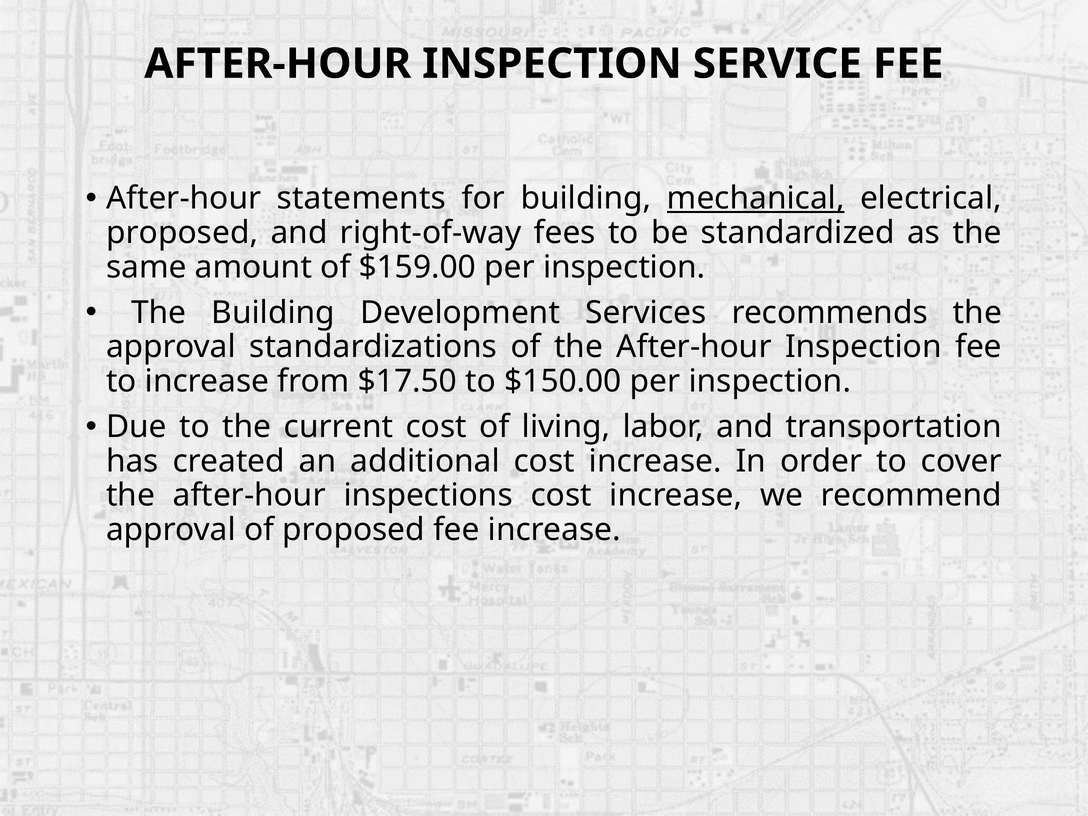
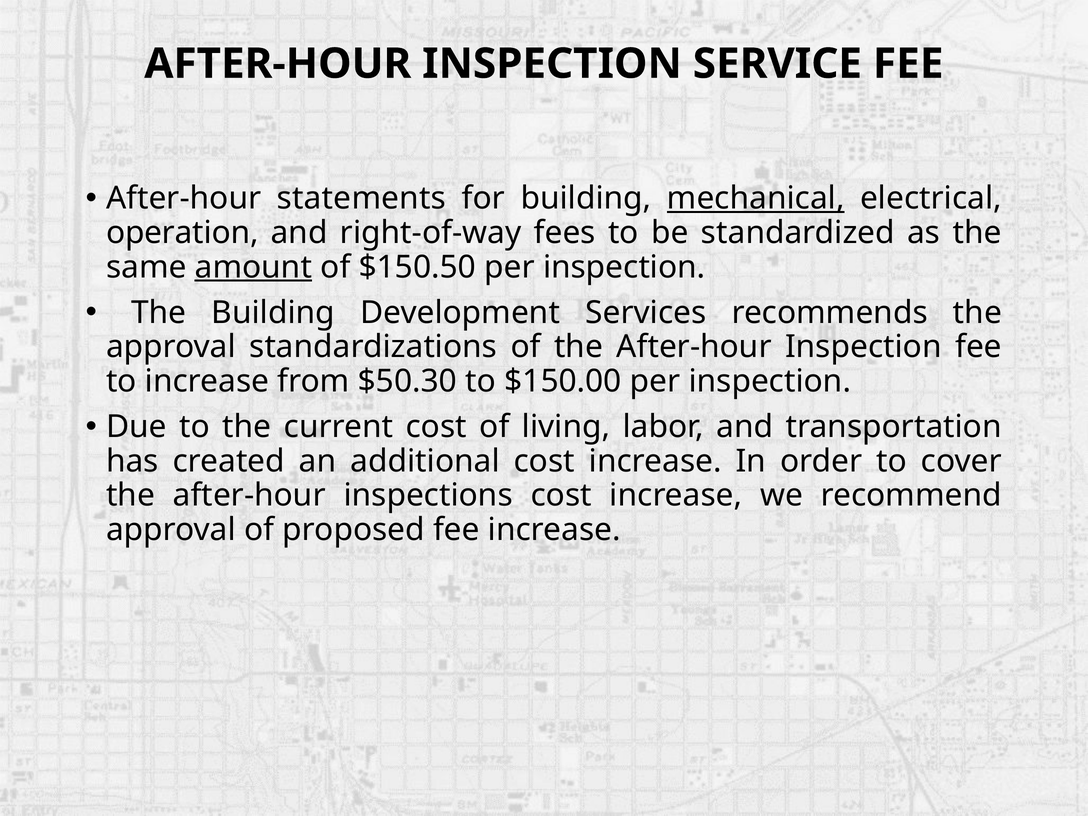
proposed: proposed -> operation (182, 233)
amount underline: none -> present (253, 267)
$159.00: $159.00 -> $150.50 (417, 267)
$17.50: $17.50 -> $50.30 (407, 381)
